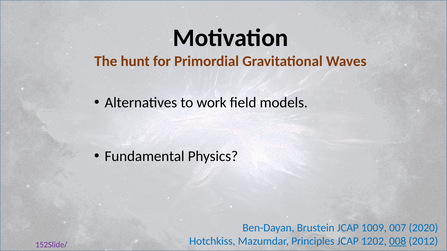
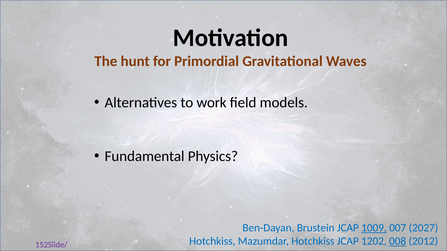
1009 underline: none -> present (374, 228)
2020: 2020 -> 2027 (423, 228)
Mazumdar Principles: Principles -> Hotchkiss (313, 242)
